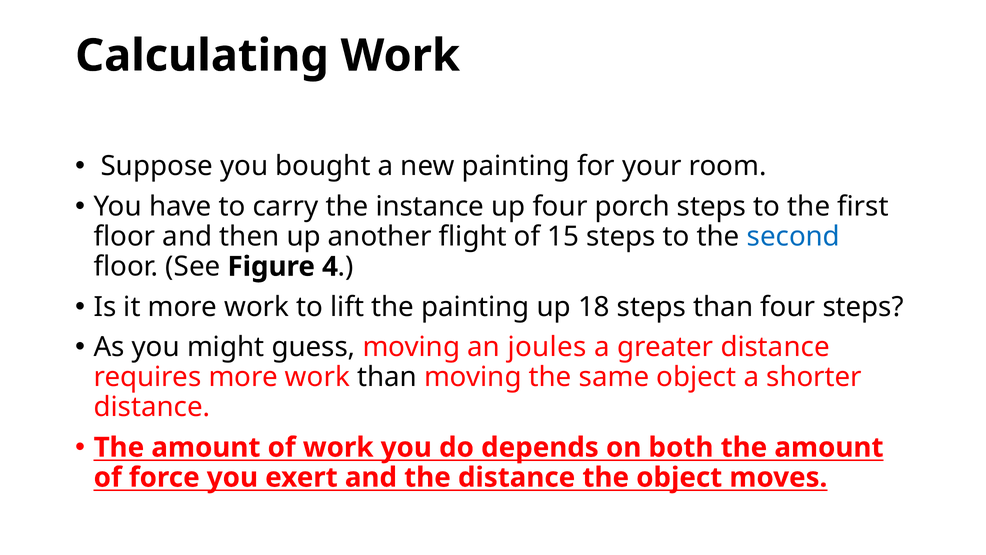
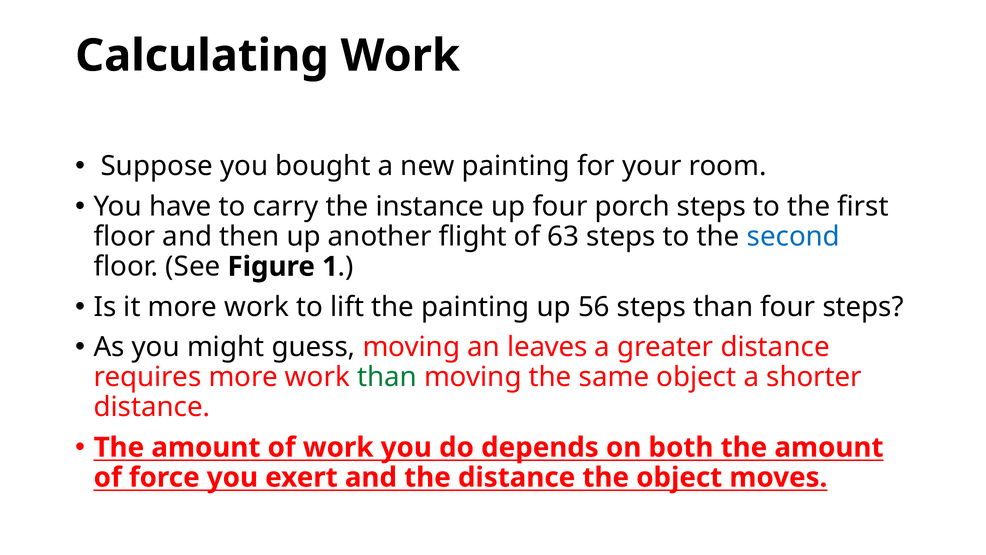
15: 15 -> 63 (563, 236)
4: 4 -> 1 (330, 266)
18: 18 -> 56 (594, 307)
joules: joules -> leaves (547, 347)
than colour: black -> green (387, 377)
